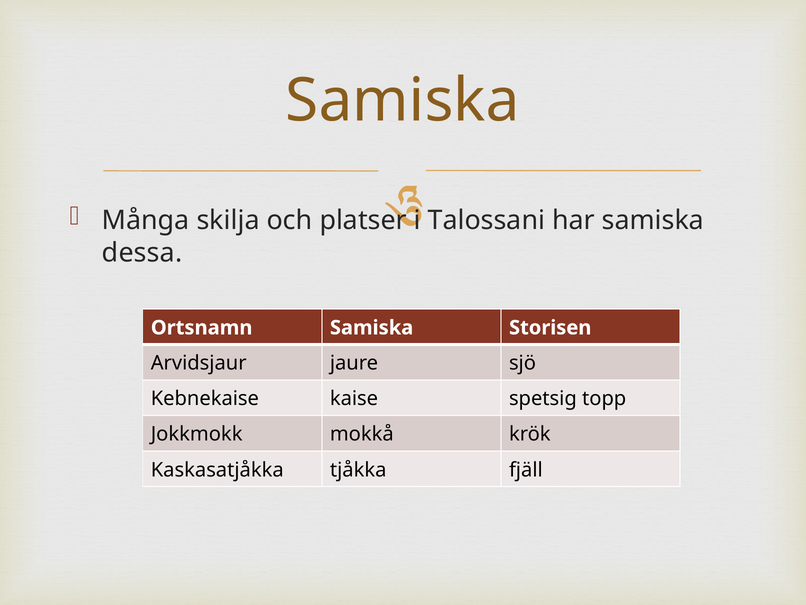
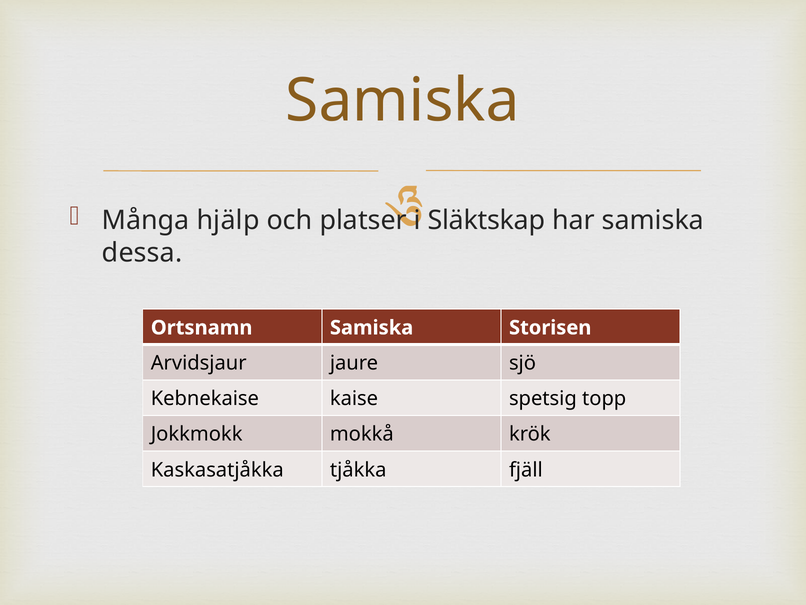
skilja: skilja -> hjälp (228, 220)
Talossani: Talossani -> Släktskap (487, 220)
